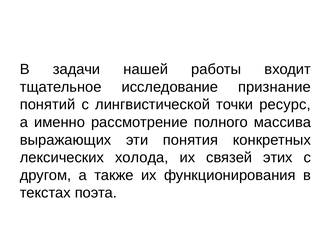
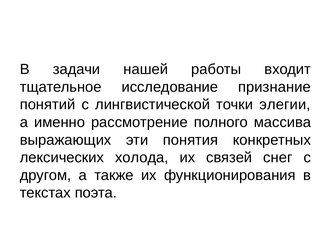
ресурс: ресурс -> элегии (285, 105)
этих: этих -> снег (278, 158)
